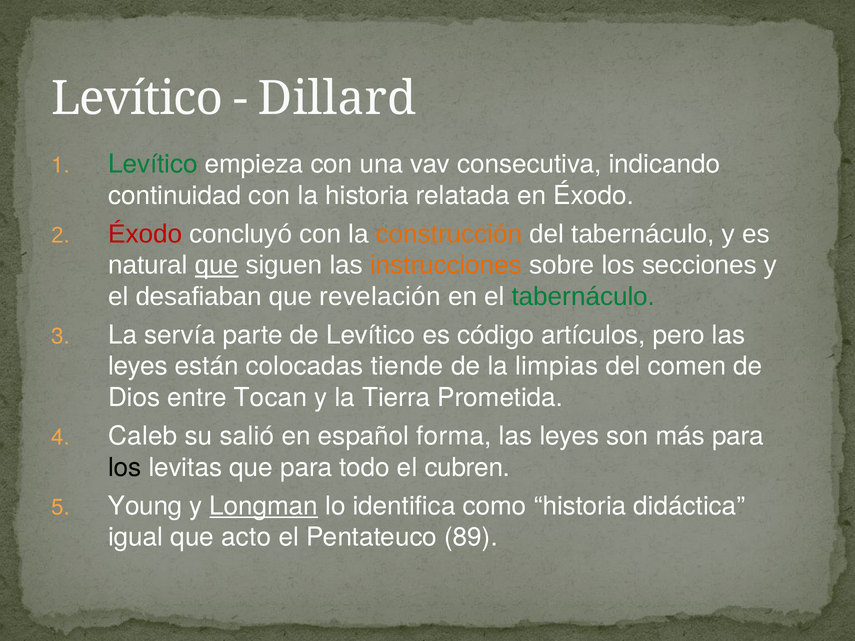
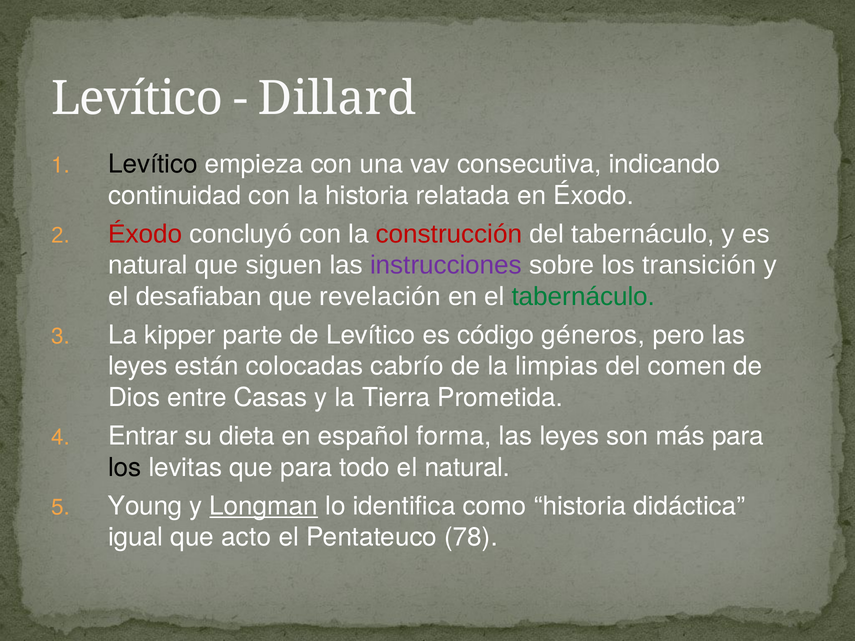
Levítico colour: green -> black (153, 164)
construcción colour: orange -> red (449, 234)
que underline: present -> none (217, 265)
instrucciones colour: orange -> purple (446, 265)
secciones: secciones -> transición (699, 265)
servía: servía -> kipper (180, 335)
artículos: artículos -> géneros (593, 335)
tiende: tiende -> cabrío (407, 367)
Tocan: Tocan -> Casas (271, 398)
Caleb: Caleb -> Entrar (143, 436)
salió: salió -> dieta (247, 436)
el cubren: cubren -> natural (467, 468)
89: 89 -> 78 (471, 537)
